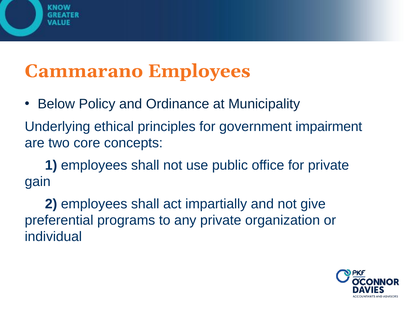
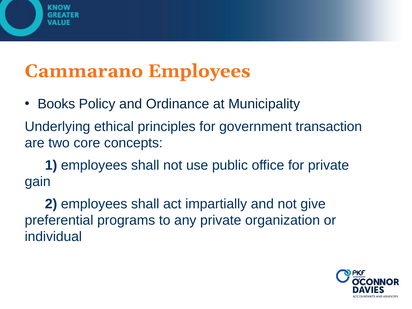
Below: Below -> Books (56, 104)
impairment: impairment -> transaction (329, 127)
